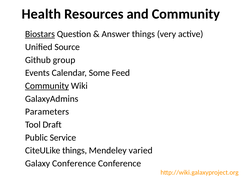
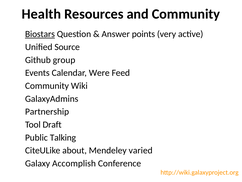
Answer things: things -> points (143, 34)
Some: Some -> Were (99, 73)
Community underline: present -> none (47, 86)
Parameters: Parameters -> Partnership (47, 111)
Service: Service -> Talking (63, 137)
CiteULike things: things -> about (75, 150)
Galaxy Conference: Conference -> Accomplish (74, 163)
